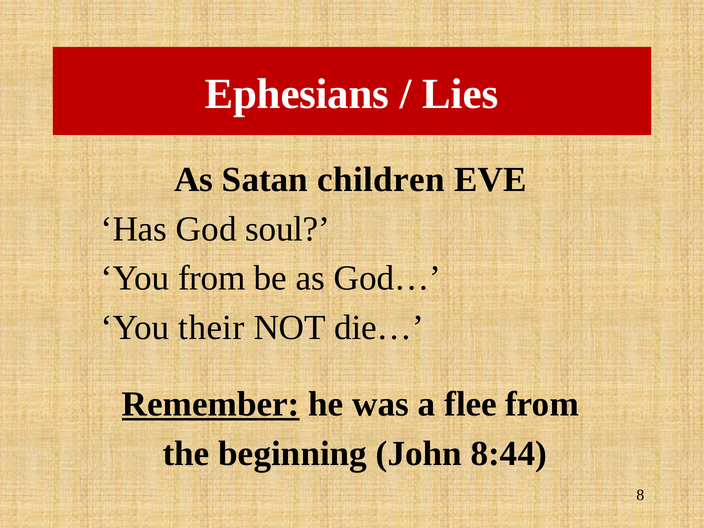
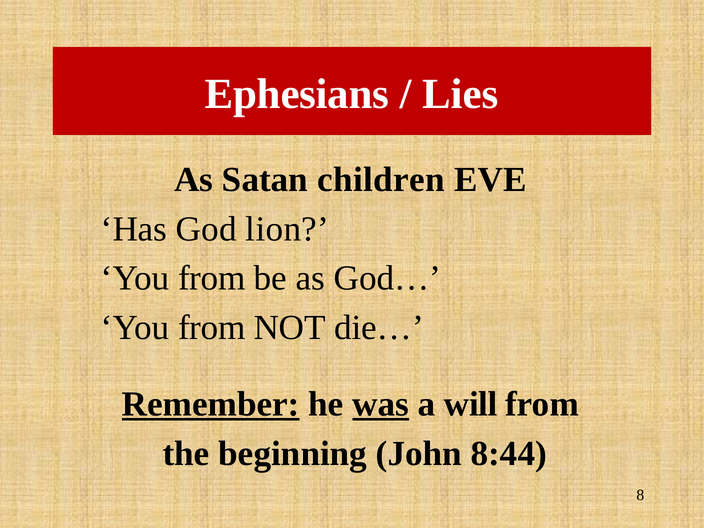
soul: soul -> lion (287, 229)
their: their -> from (212, 327)
was underline: none -> present (381, 404)
flee: flee -> will (471, 404)
